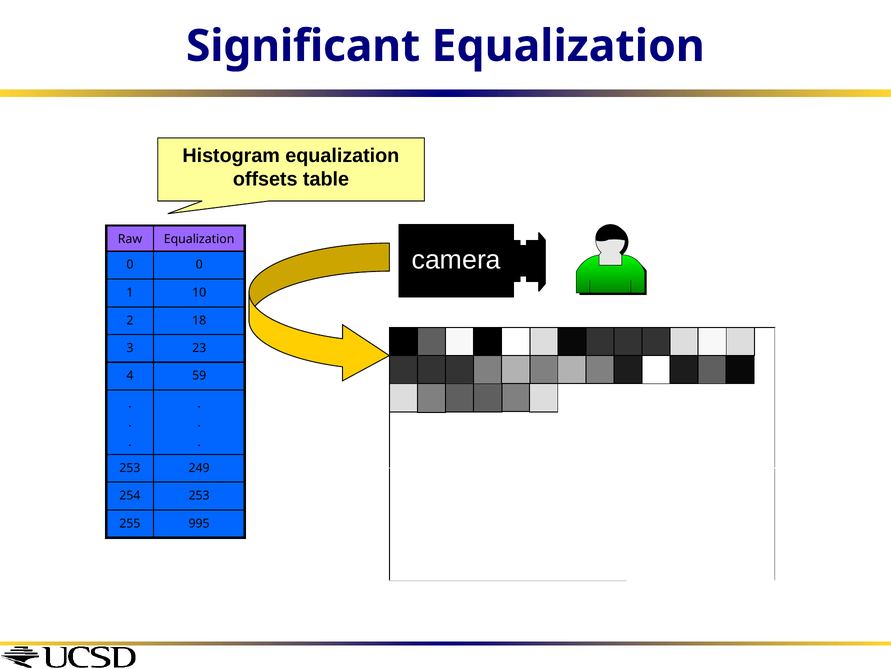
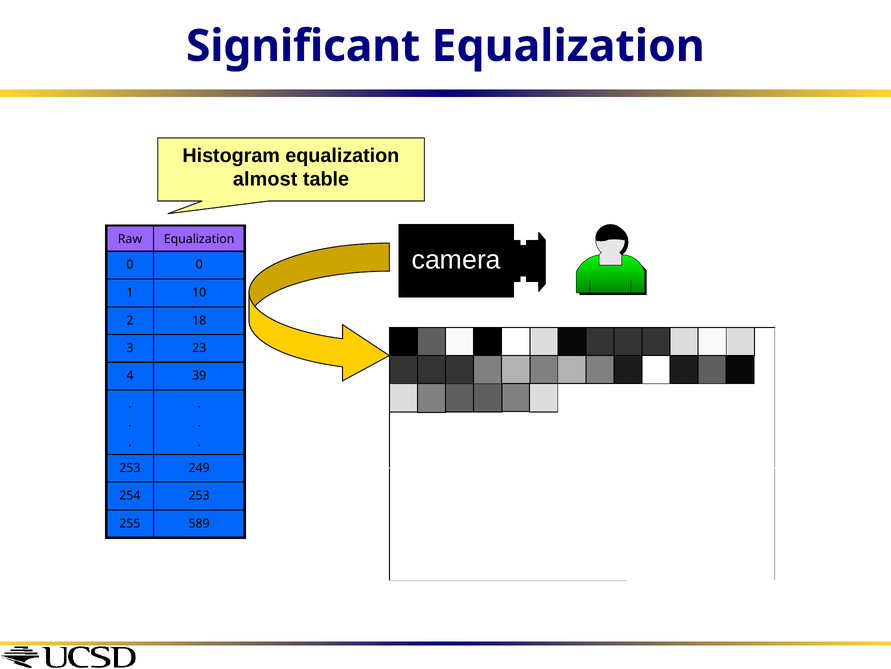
offsets: offsets -> almost (265, 179)
59: 59 -> 39 (199, 375)
995: 995 -> 589 (199, 523)
